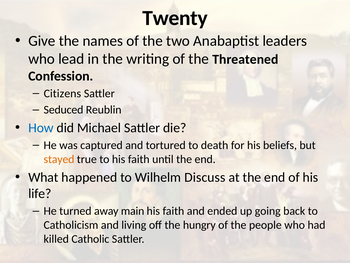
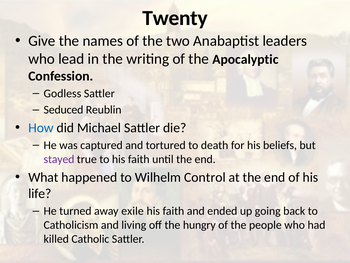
Threatened: Threatened -> Apocalyptic (245, 59)
Citizens: Citizens -> Godless (62, 93)
stayed colour: orange -> purple (59, 159)
Discuss: Discuss -> Control (205, 177)
main: main -> exile (132, 211)
